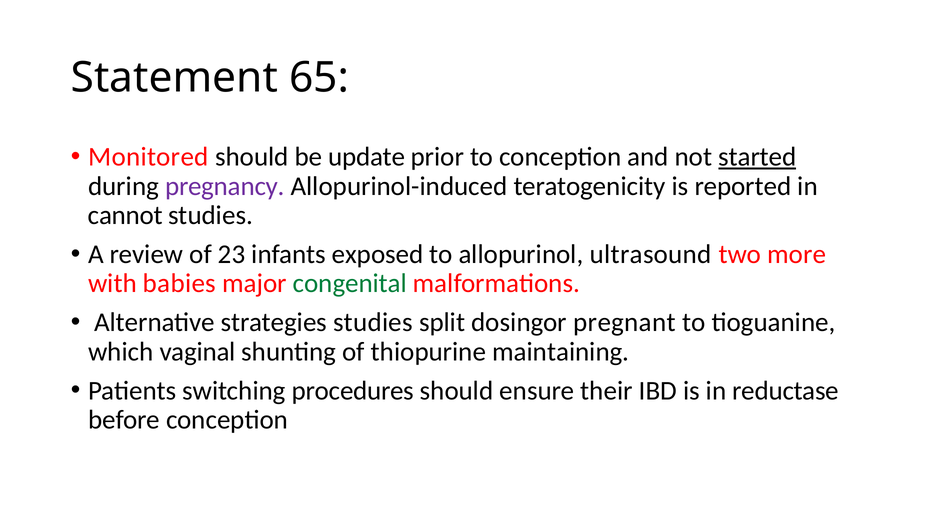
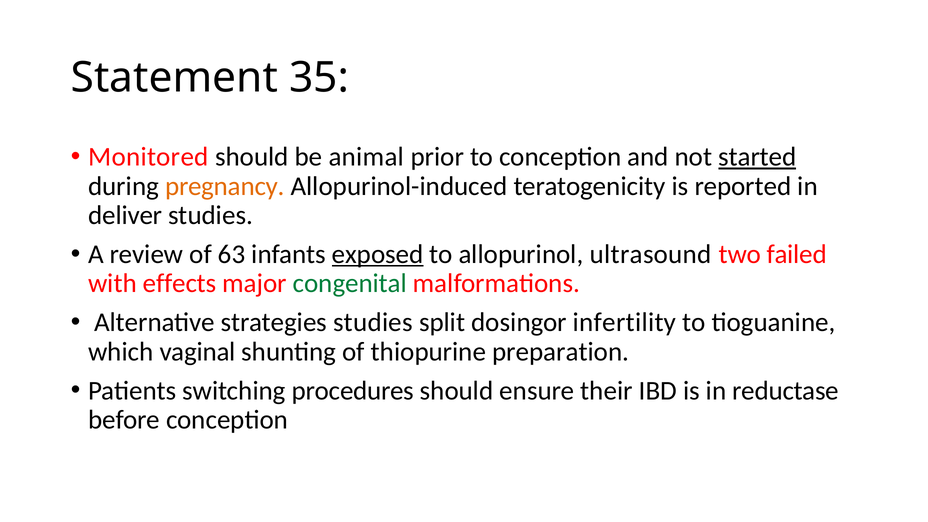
65: 65 -> 35 (319, 78)
update: update -> animal (366, 157)
pregnancy colour: purple -> orange (225, 186)
cannot: cannot -> deliver (125, 215)
23: 23 -> 63 (232, 254)
exposed underline: none -> present (378, 254)
more: more -> failed (797, 254)
babies: babies -> effects (180, 284)
pregnant: pregnant -> infertility (625, 322)
maintaining: maintaining -> preparation (561, 352)
